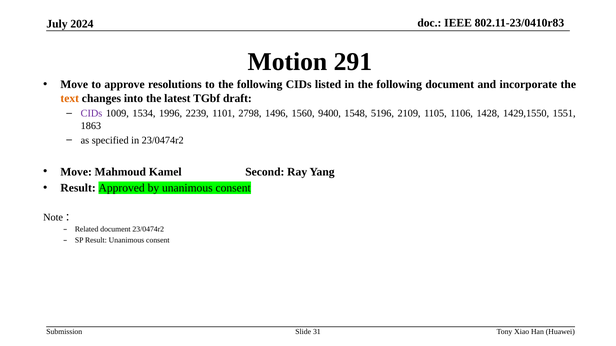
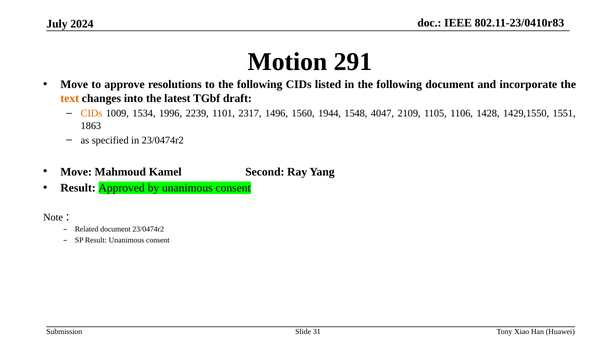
CIDs colour: purple -> orange (92, 114)
2798: 2798 -> 2317 (250, 114)
9400: 9400 -> 1944 (330, 114)
5196: 5196 -> 4047 (383, 114)
